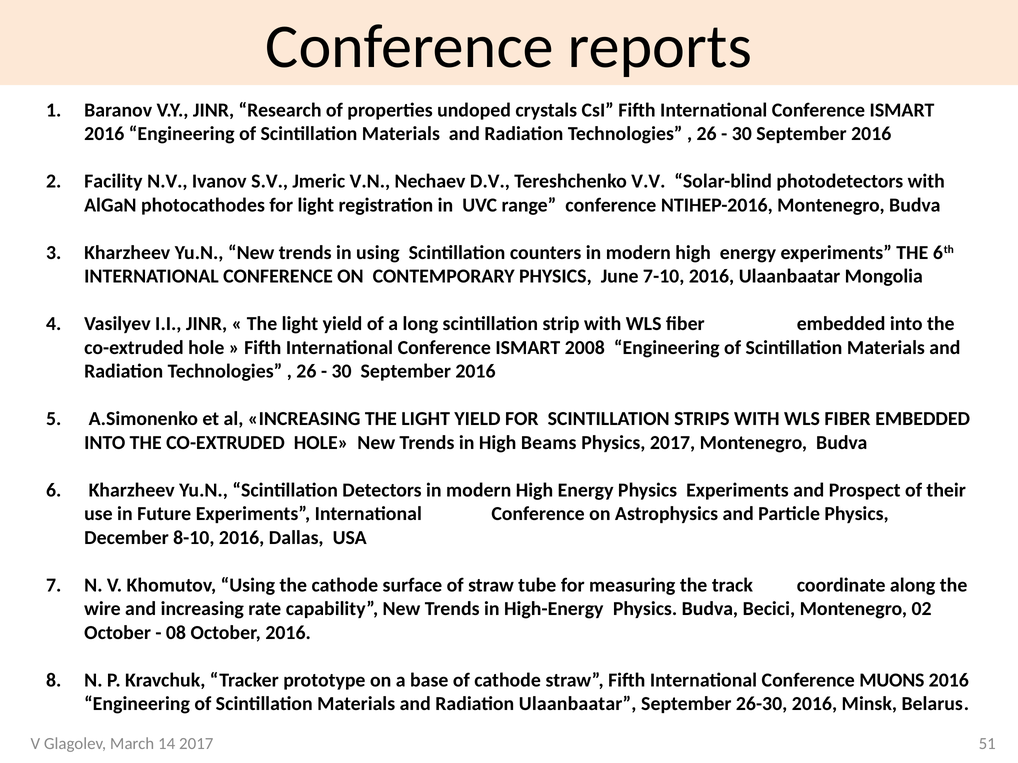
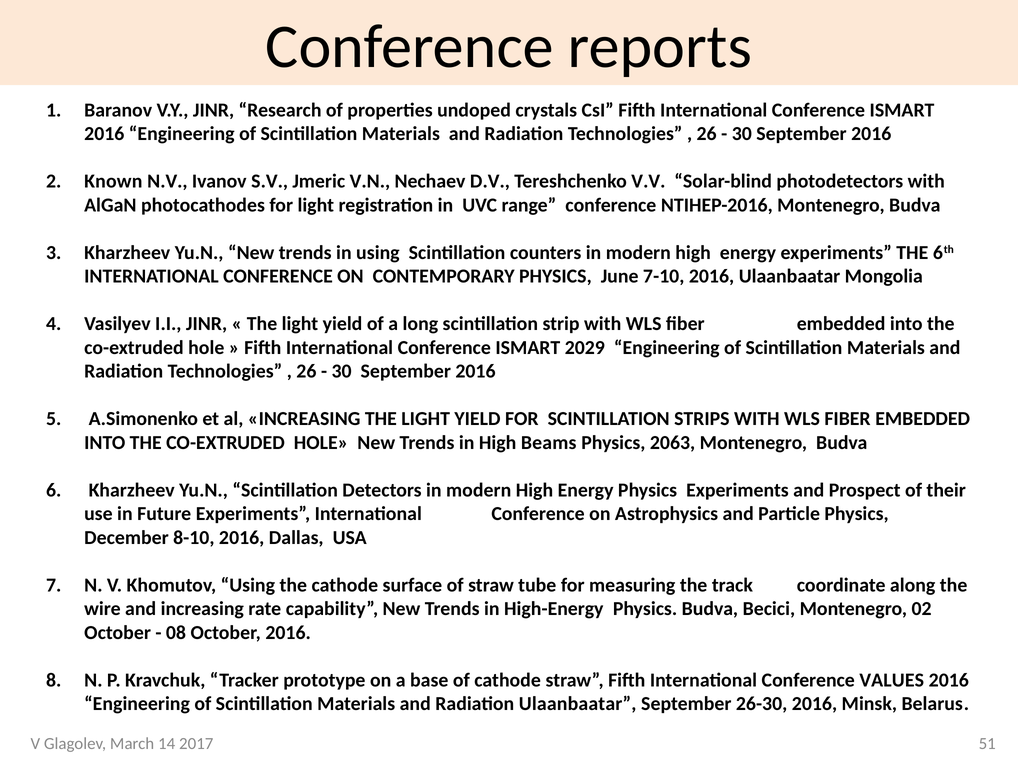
Facility: Facility -> Known (113, 181)
2008: 2008 -> 2029 (585, 348)
Physics 2017: 2017 -> 2063 (673, 443)
MUONS: MUONS -> VALUES (892, 681)
